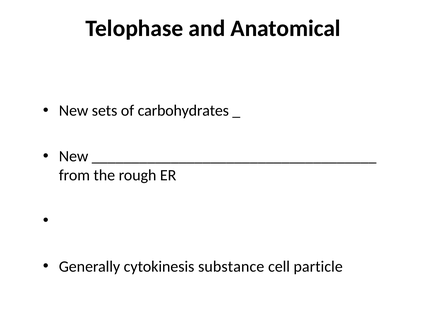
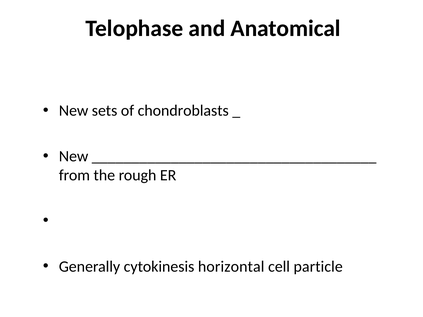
carbohydrates: carbohydrates -> chondroblasts (183, 111)
substance: substance -> horizontal (231, 267)
